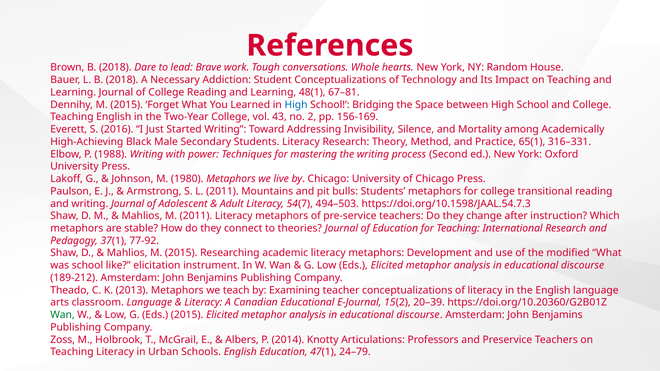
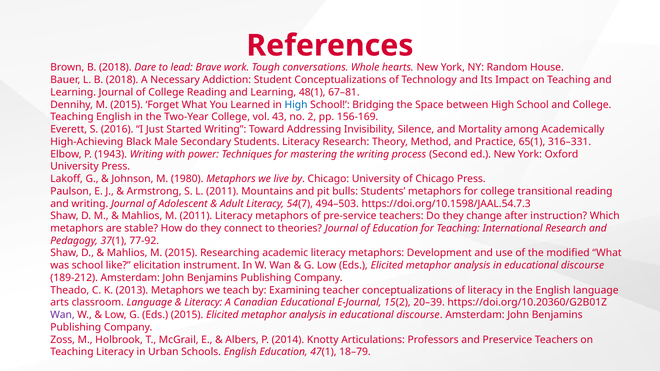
1988: 1988 -> 1943 (111, 154)
Wan colour: green -> purple (62, 315)
24–79: 24–79 -> 18–79 (355, 352)
